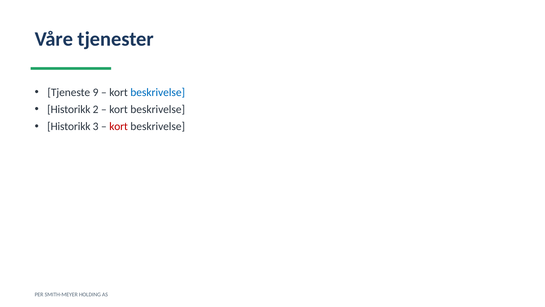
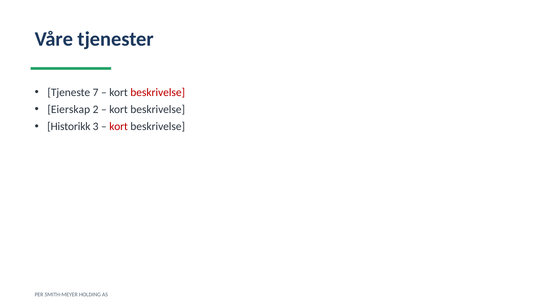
9: 9 -> 7 (96, 92)
beskrivelse colour: blue -> red (158, 92)
Historikk: Historikk -> Eierskap (69, 109)
